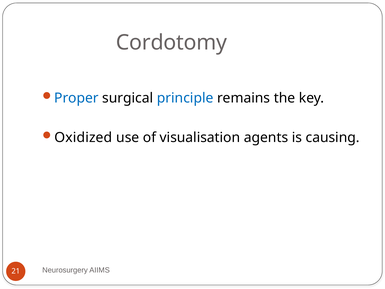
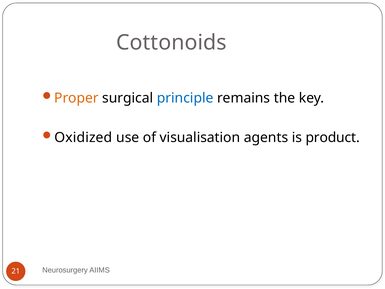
Cordotomy: Cordotomy -> Cottonoids (171, 43)
Proper colour: blue -> orange (76, 98)
causing: causing -> product (333, 137)
